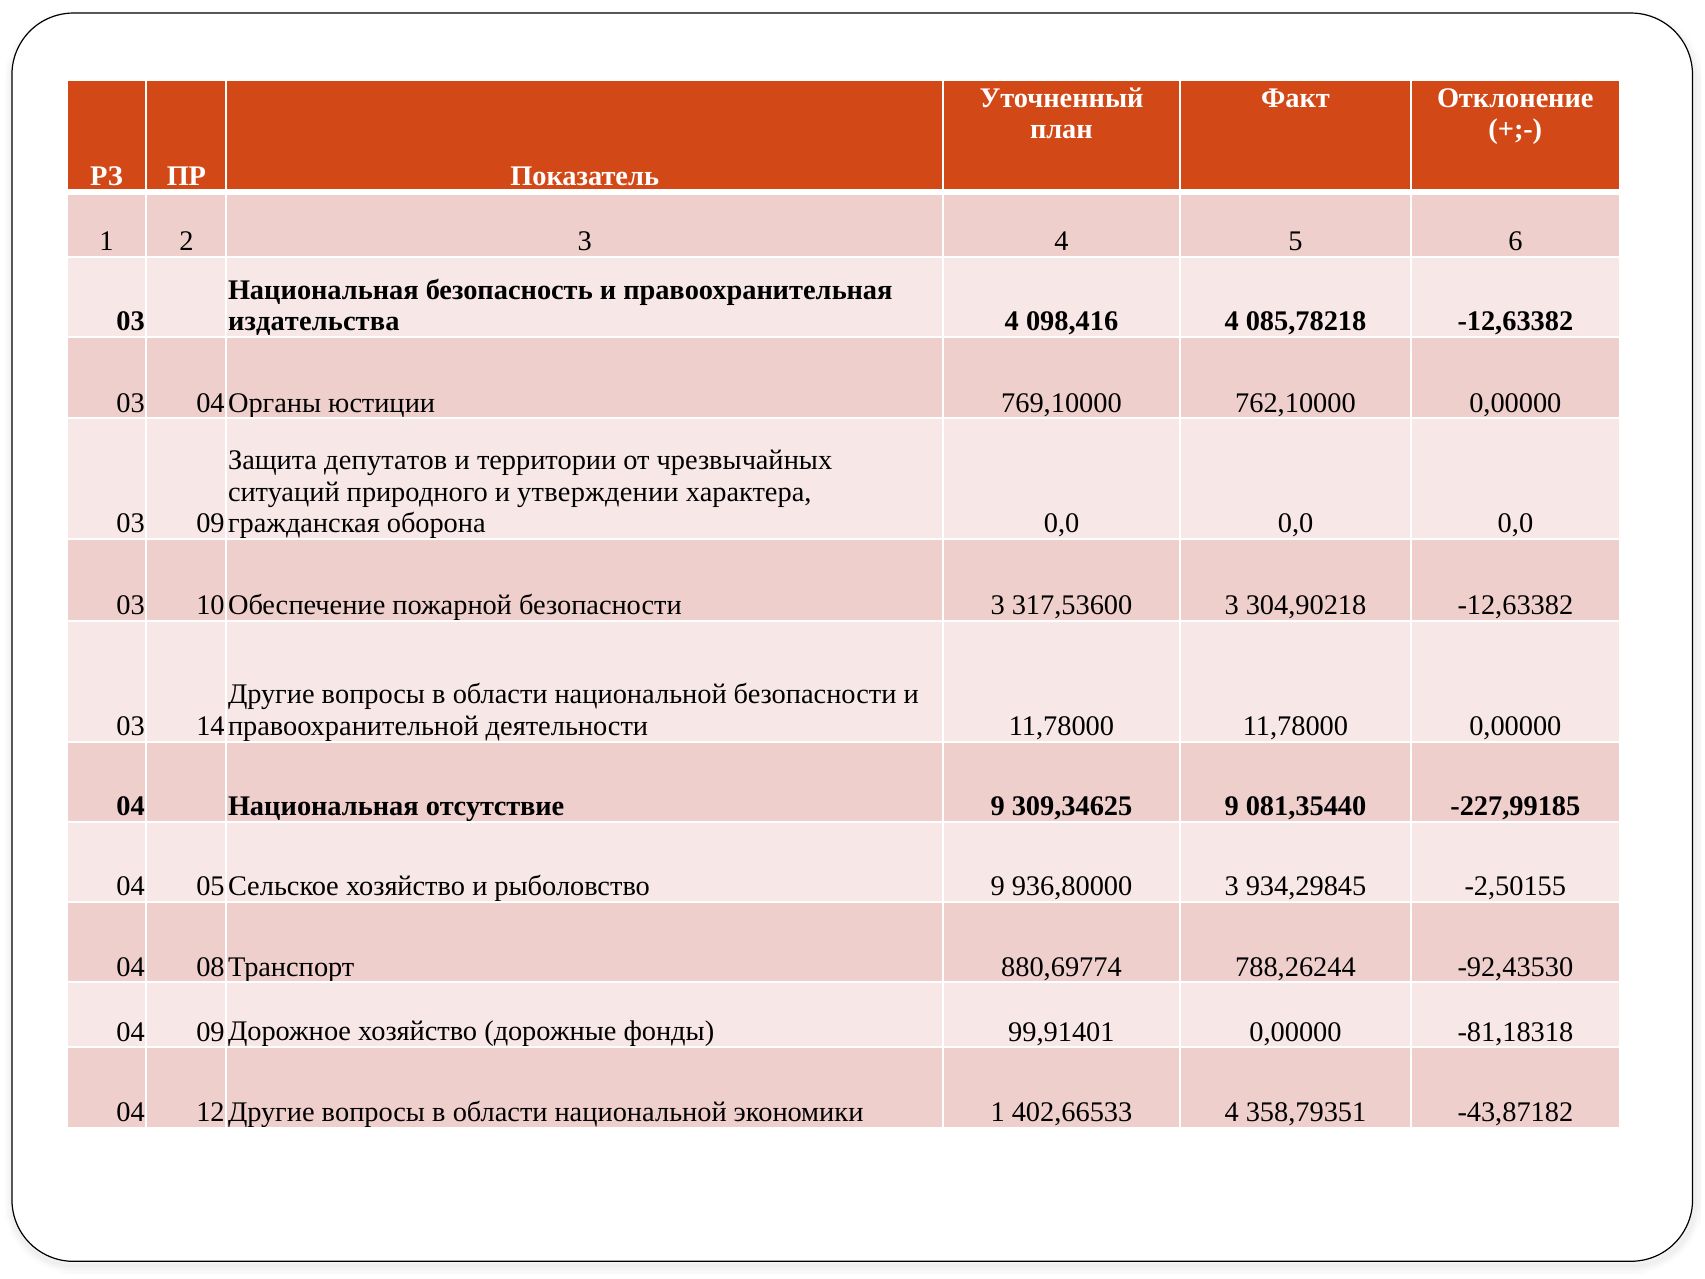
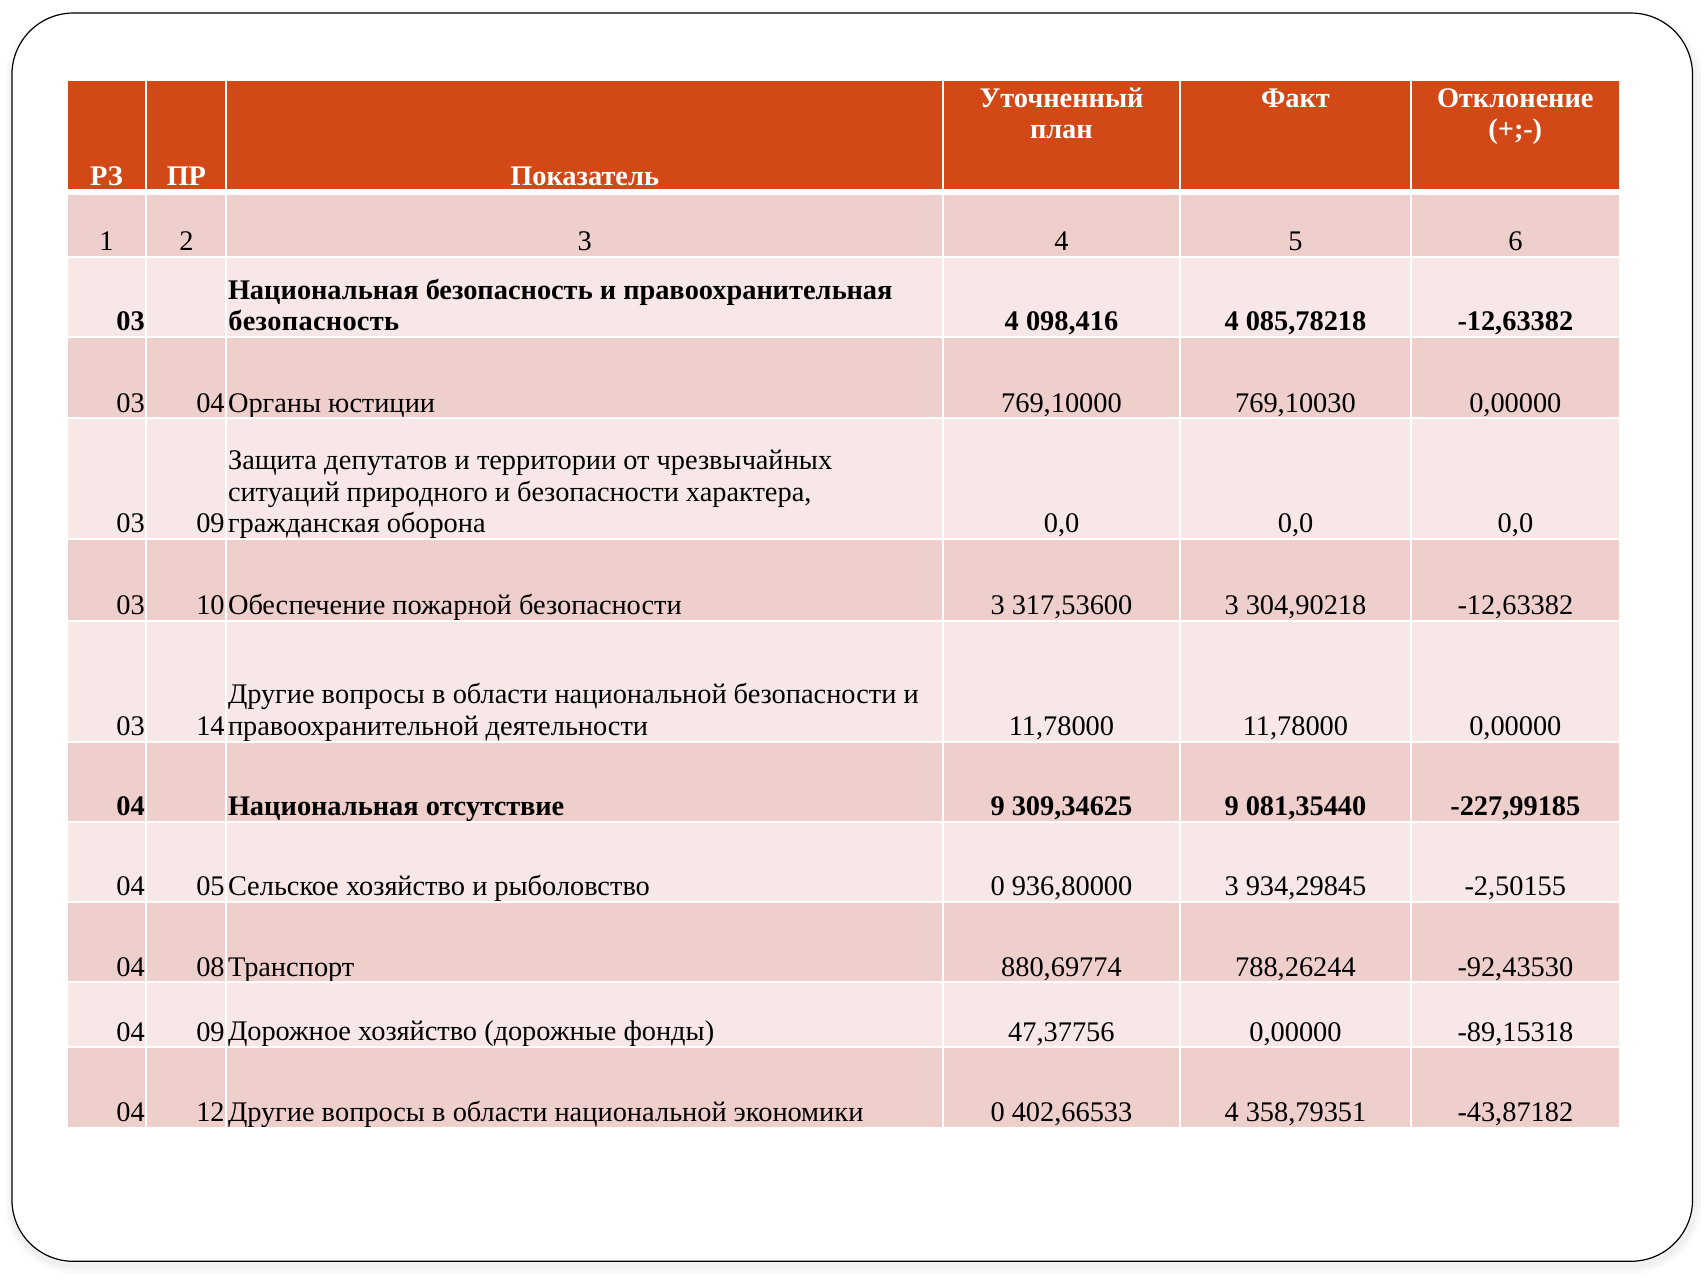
издательства: издательства -> безопасность (314, 322)
762,10000: 762,10000 -> 769,10030 (1295, 403)
и утверждении: утверждении -> безопасности (598, 492)
рыболовство 9: 9 -> 0 (998, 886)
99,91401: 99,91401 -> 47,37756 (1061, 1031)
-81,18318: -81,18318 -> -89,15318 (1515, 1031)
экономики 1: 1 -> 0 (998, 1112)
